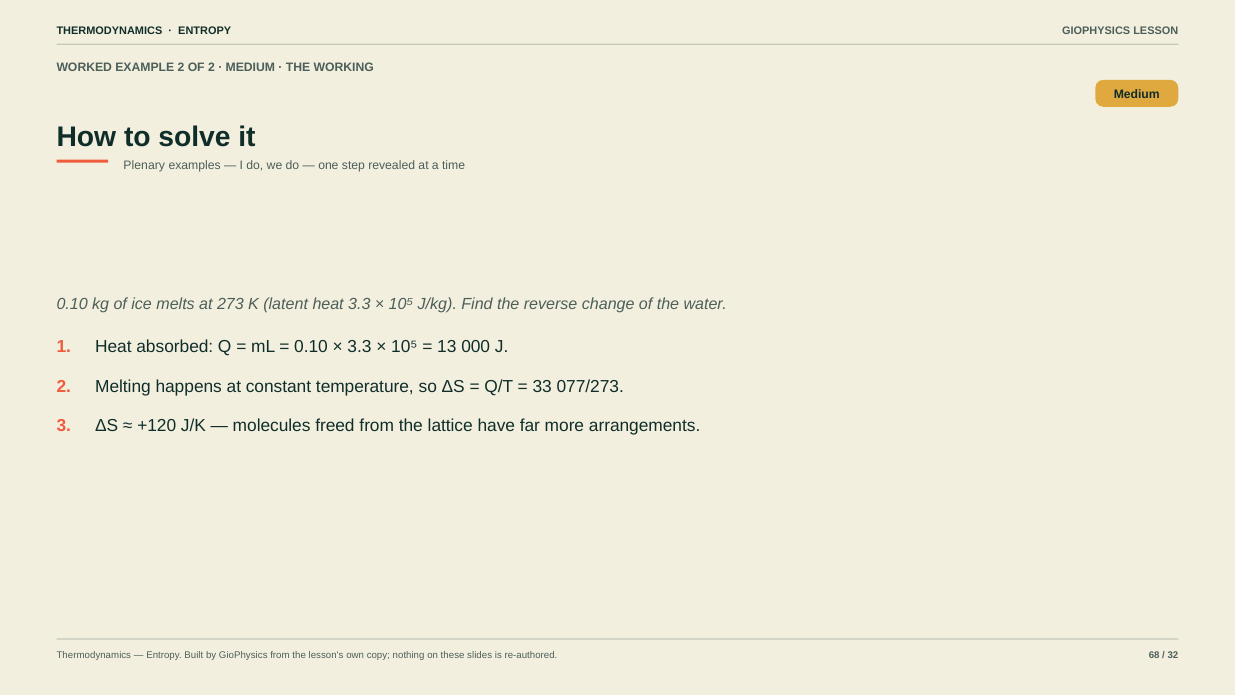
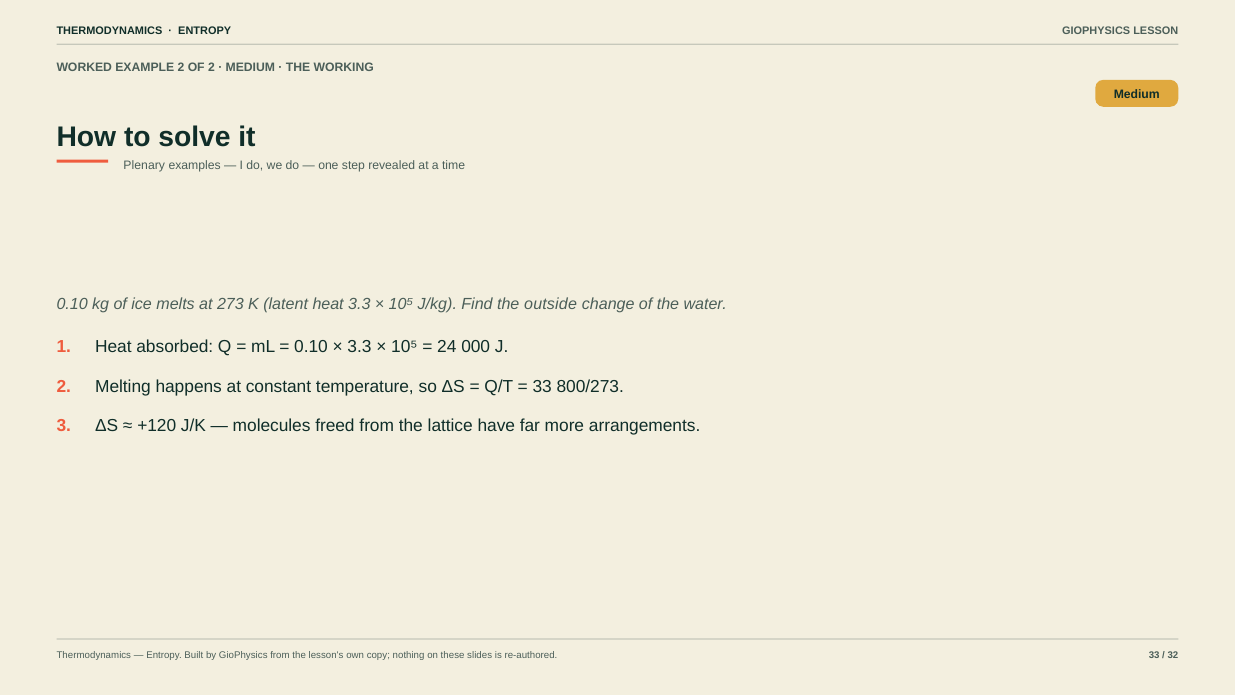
reverse: reverse -> outside (551, 304)
13: 13 -> 24 (447, 346)
077/273: 077/273 -> 800/273 (590, 386)
re-authored 68: 68 -> 33 (1154, 655)
